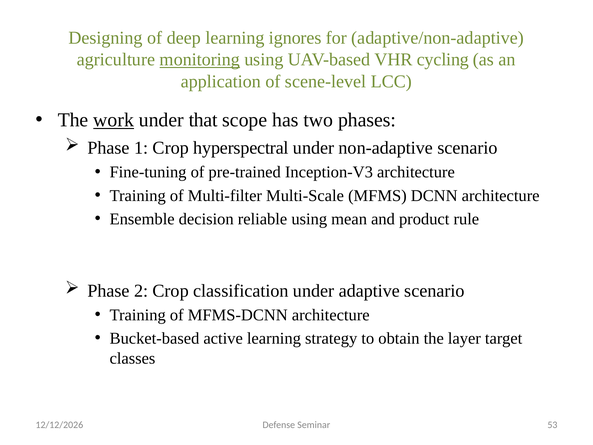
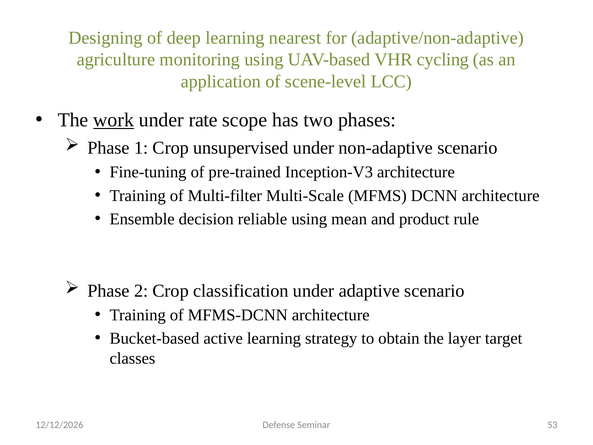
ignores: ignores -> nearest (295, 38)
monitoring underline: present -> none (200, 60)
that: that -> rate (203, 120)
hyperspectral: hyperspectral -> unsupervised (241, 148)
